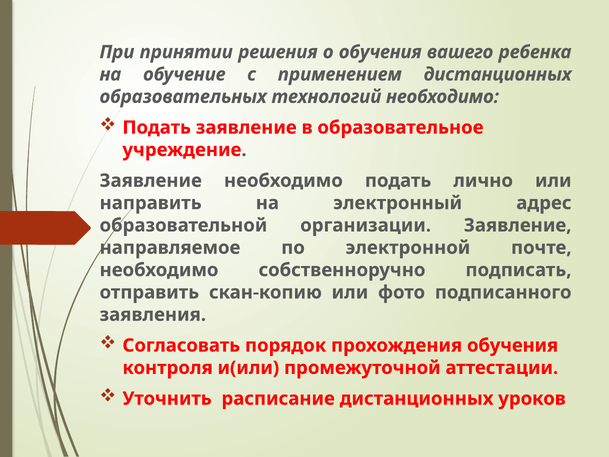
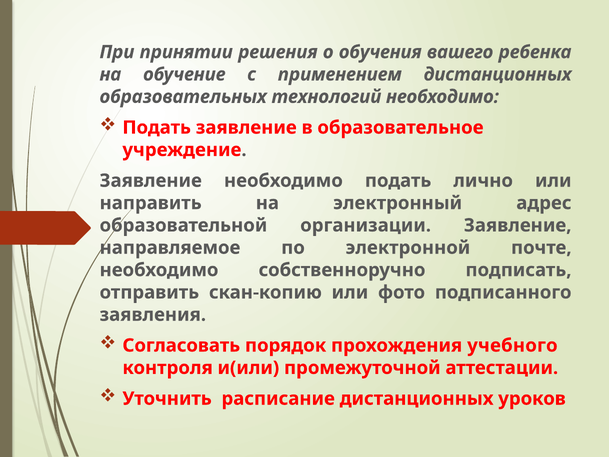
прохождения обучения: обучения -> учебного (512, 345)
